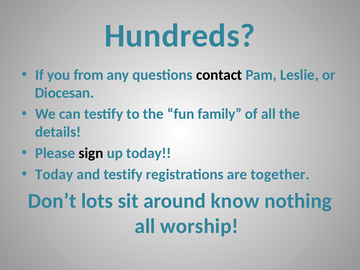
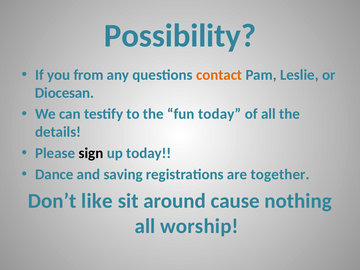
Hundreds: Hundreds -> Possibility (180, 36)
contact colour: black -> orange (219, 75)
fun family: family -> today (220, 114)
Today: Today -> Dance (54, 174)
and testify: testify -> saving (123, 174)
lots: lots -> like (97, 201)
know: know -> cause (235, 201)
